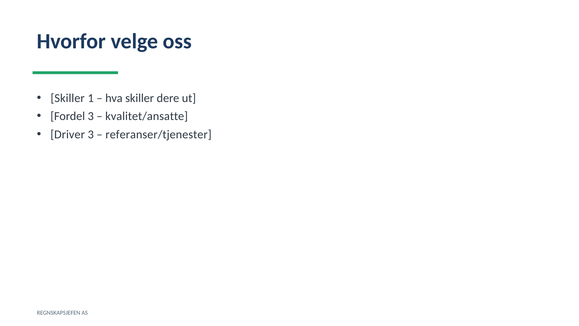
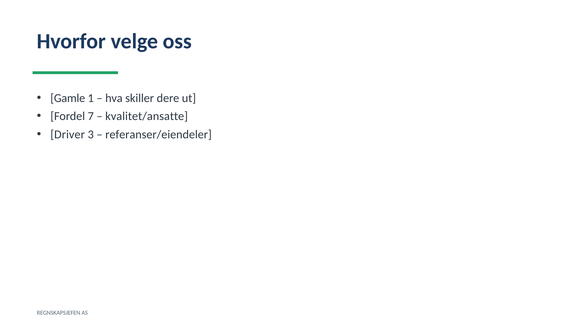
Skiller: Skiller -> Gamle (68, 98)
Fordel 3: 3 -> 7 (91, 116)
referanser/tjenester: referanser/tjenester -> referanser/eiendeler (159, 134)
